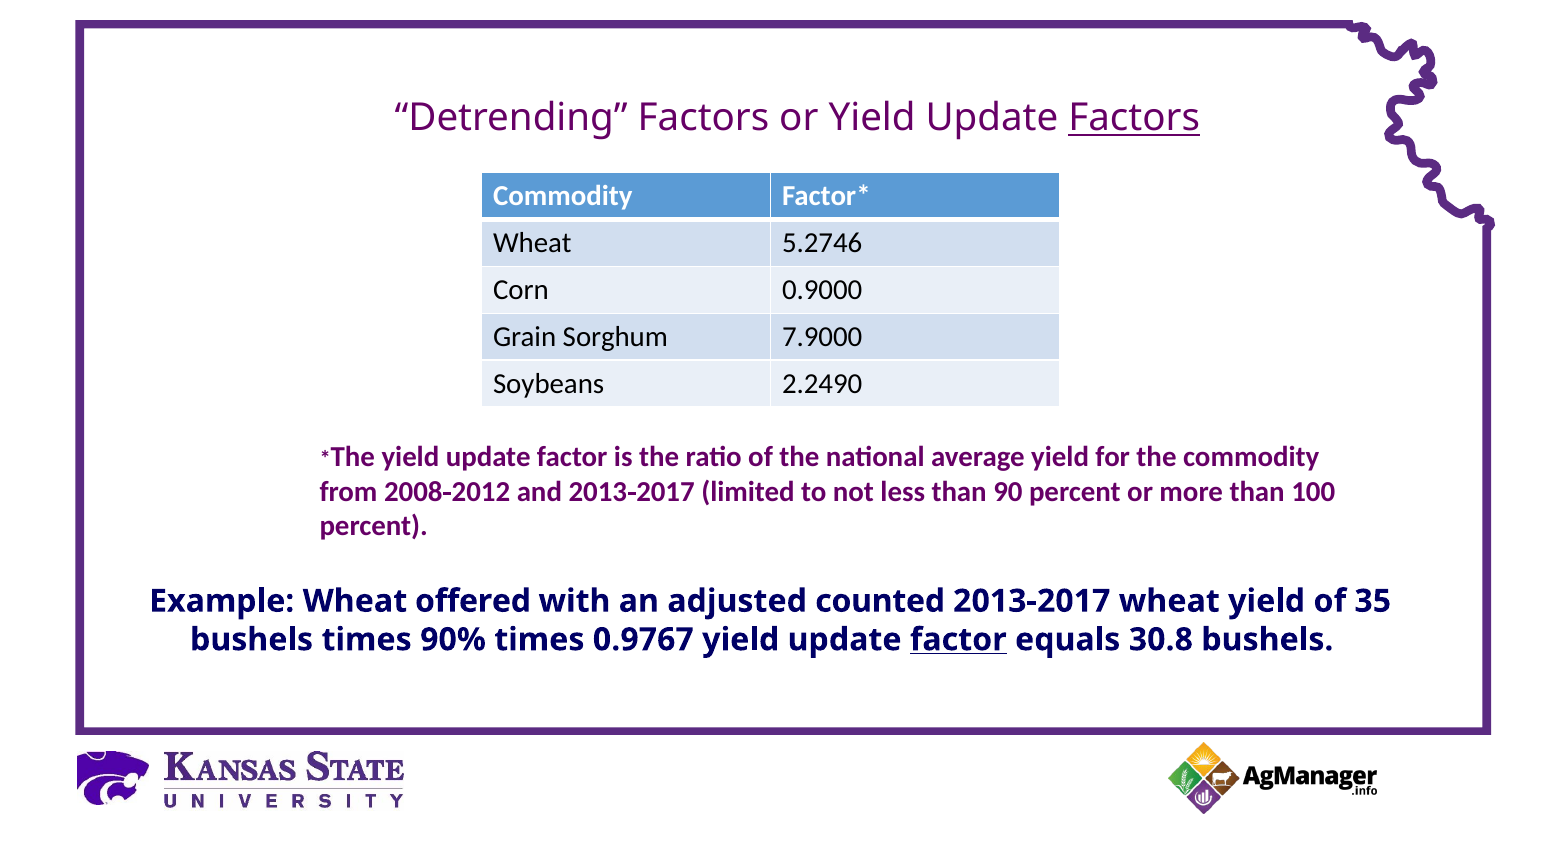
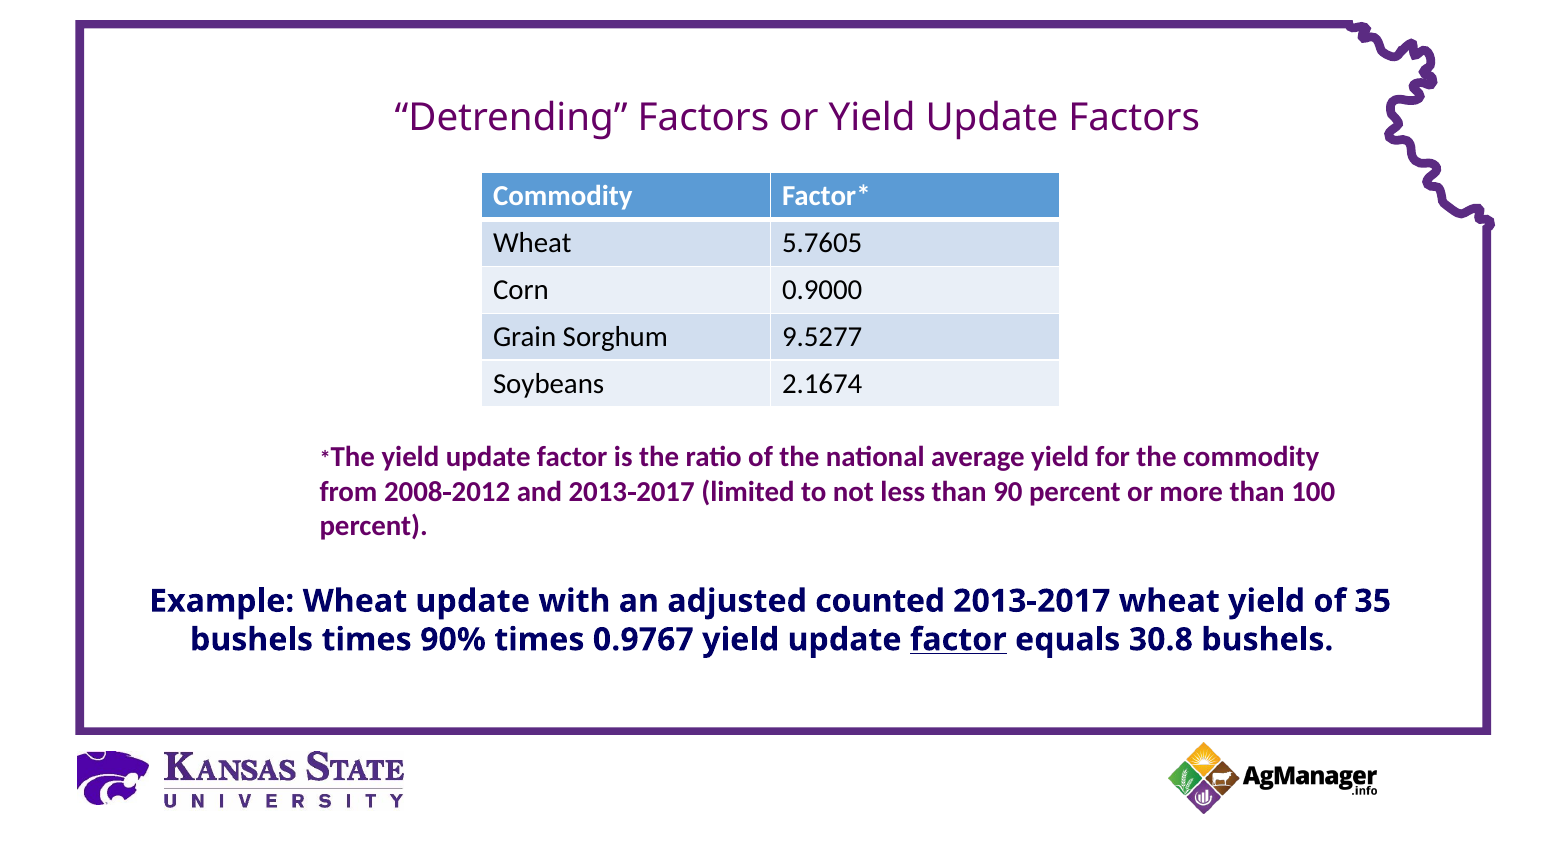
Factors underline: present -> none (1134, 118)
5.2746: 5.2746 -> 5.7605 (822, 243)
7.9000: 7.9000 -> 9.5277 (822, 337)
2.2490: 2.2490 -> 2.1674 (822, 384)
Wheat offered: offered -> update (473, 601)
